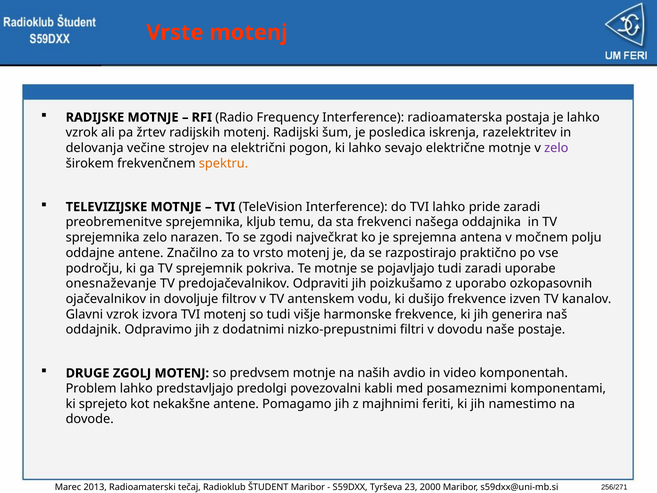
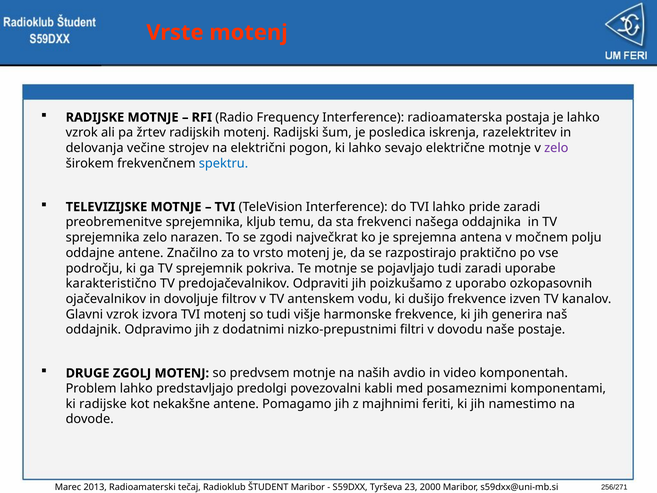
spektru colour: orange -> blue (224, 163)
onesnaževanje: onesnaževanje -> karakteristično (111, 284)
ki sprejeto: sprejeto -> radijske (103, 404)
